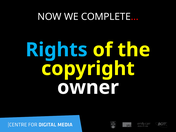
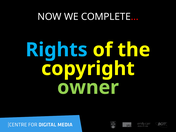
owner colour: white -> light green (88, 87)
